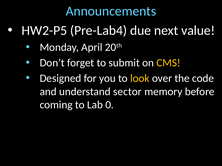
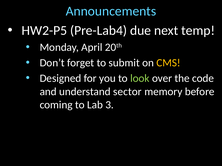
value: value -> temp (198, 31)
look colour: yellow -> light green (140, 78)
0: 0 -> 3 (110, 105)
